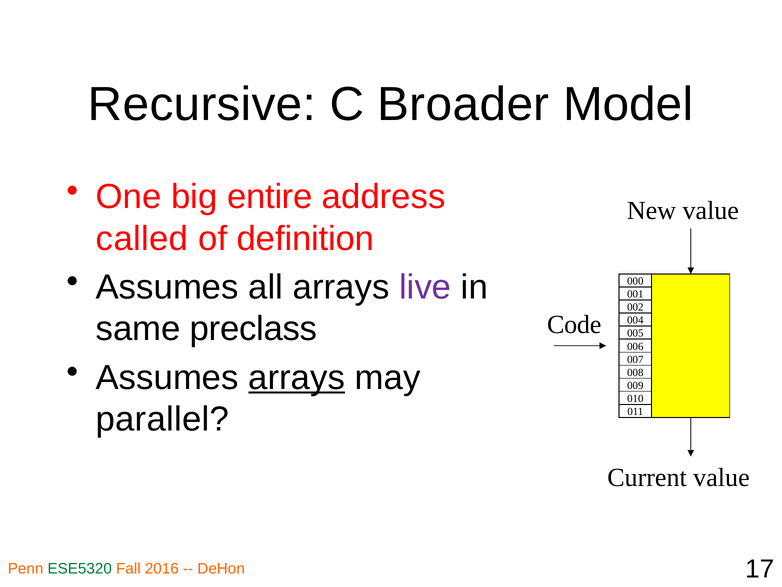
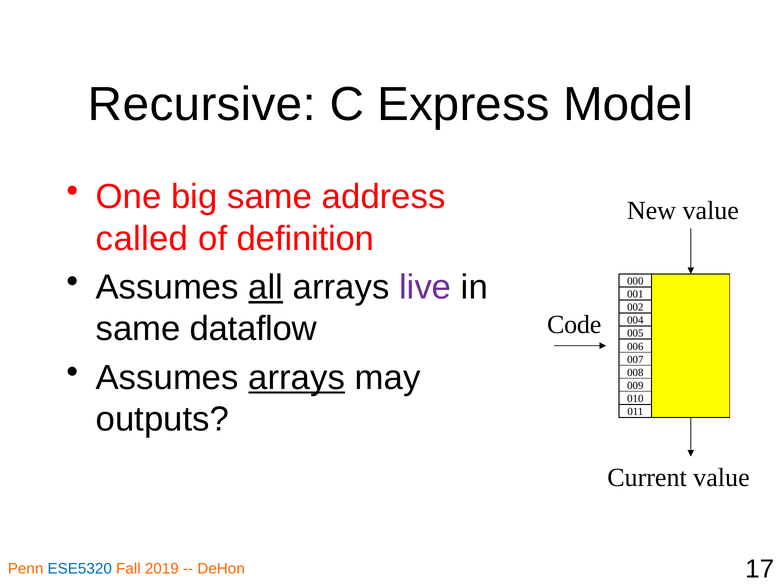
Broader: Broader -> Express (464, 104)
big entire: entire -> same (270, 197)
all underline: none -> present (266, 287)
preclass: preclass -> dataflow (253, 329)
parallel: parallel -> outputs (162, 419)
ESE5320 colour: green -> blue (80, 568)
2016: 2016 -> 2019 (162, 568)
